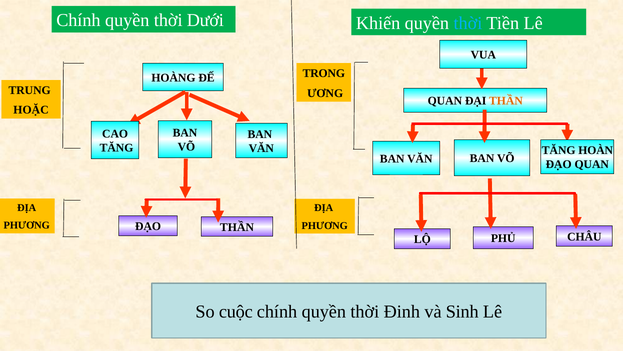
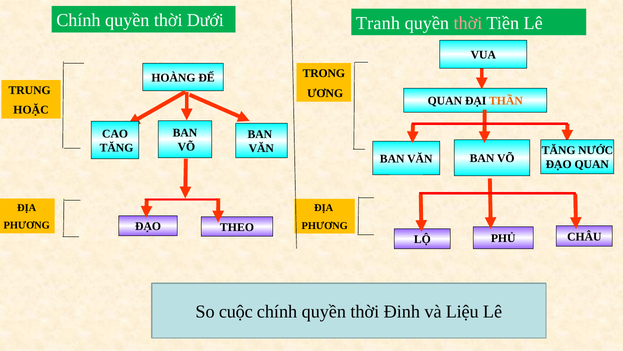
Khiến: Khiến -> Tranh (378, 23)
thời colour: light blue -> pink (468, 23)
HOÀN: HOÀN -> NƯỚC (596, 150)
THẦN: THẦN -> THEO (237, 227)
Sinh: Sinh -> Liệu (462, 311)
